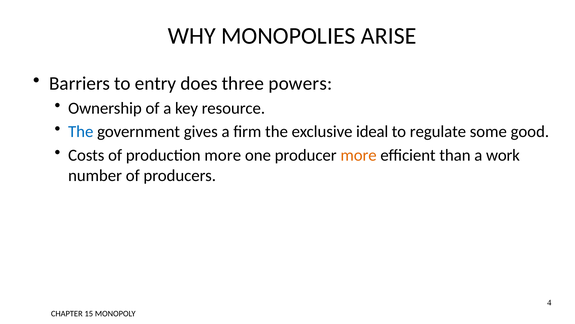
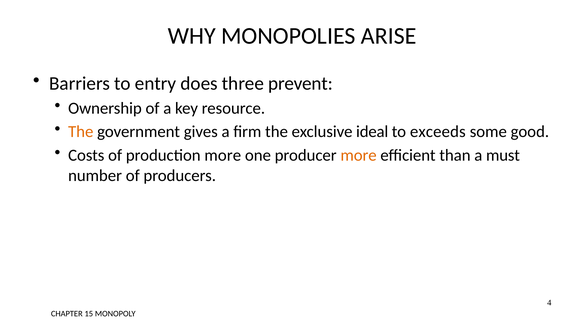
powers: powers -> prevent (301, 83)
The colour: blue -> orange (81, 132)
regulate: regulate -> exceeds (438, 132)
work: work -> must (503, 155)
